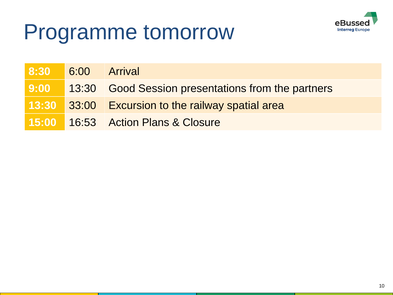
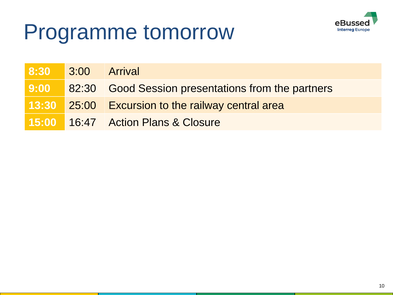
6:00: 6:00 -> 3:00 (79, 72)
9:00 13:30: 13:30 -> 82:30 (83, 89)
33:00: 33:00 -> 25:00 (83, 106)
spatial: spatial -> central (243, 106)
16:53: 16:53 -> 16:47 (83, 122)
